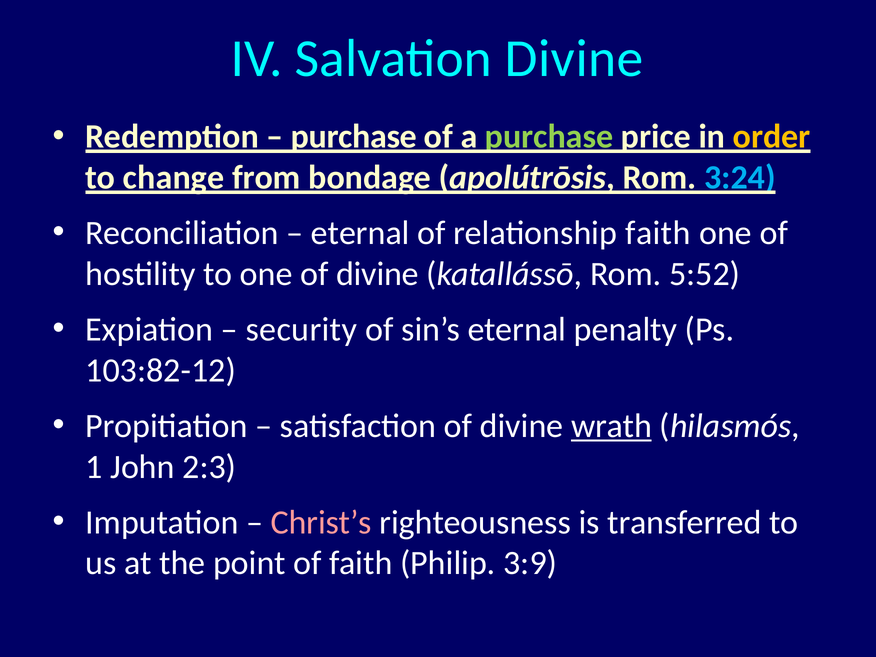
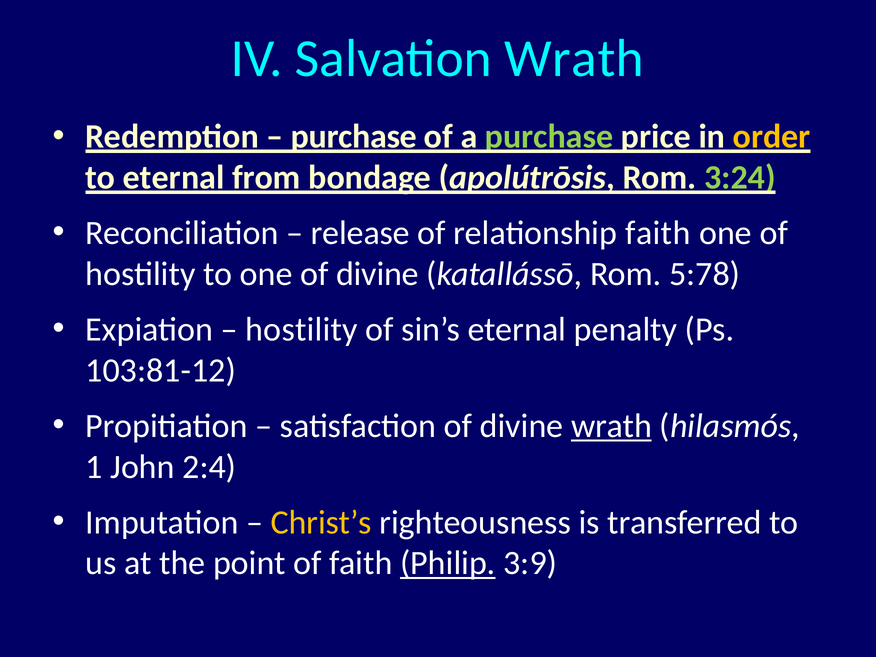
Salvation Divine: Divine -> Wrath (574, 58)
to change: change -> eternal (174, 178)
3:24 colour: light blue -> light green (740, 178)
eternal: eternal -> release (360, 233)
5:52: 5:52 -> 5:78 (705, 274)
security: security -> hostility (301, 329)
103:82-12: 103:82-12 -> 103:81-12 (161, 370)
2:3: 2:3 -> 2:4 (209, 467)
Christ’s colour: pink -> yellow (321, 522)
Philip underline: none -> present (448, 563)
